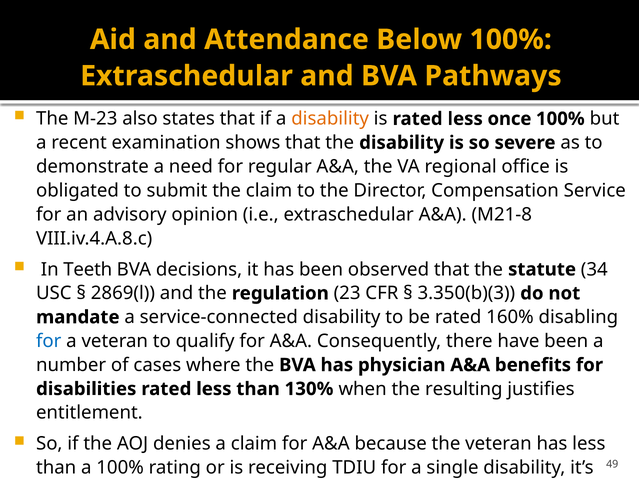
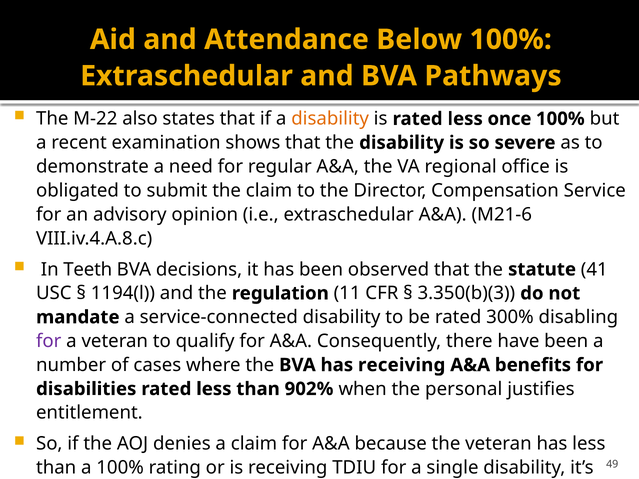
M-23: M-23 -> M-22 (95, 119)
M21-8: M21-8 -> M21-6 (502, 215)
34: 34 -> 41 (594, 269)
2869(l: 2869(l -> 1194(l (123, 293)
23: 23 -> 11 (347, 293)
160%: 160% -> 300% (510, 317)
for colour: blue -> purple (49, 341)
has physician: physician -> receiving (402, 365)
130%: 130% -> 902% (309, 389)
resulting: resulting -> personal (464, 389)
